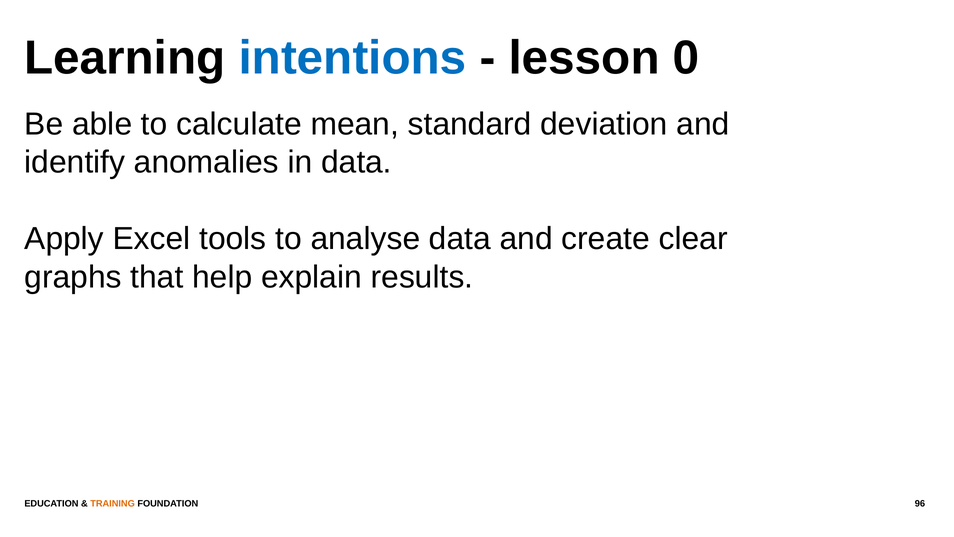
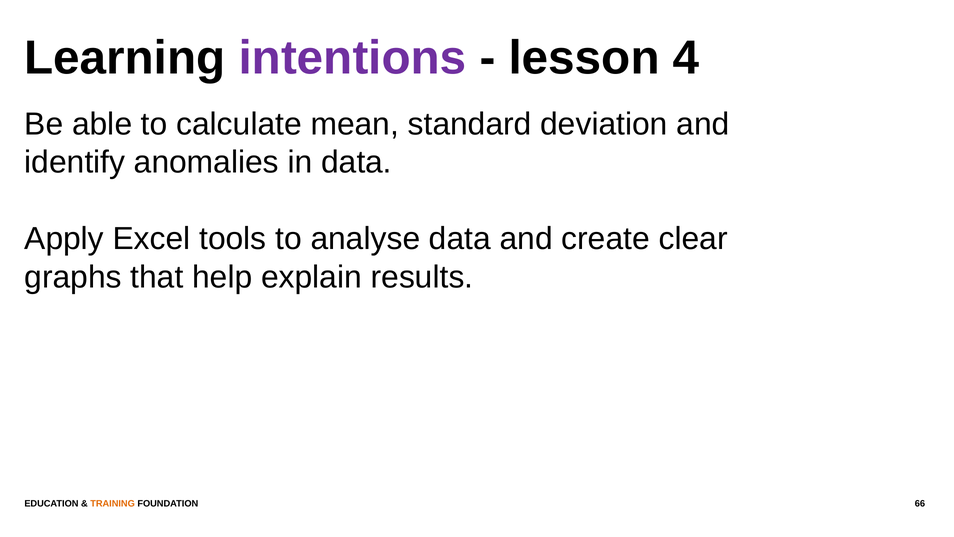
intentions colour: blue -> purple (353, 58)
0: 0 -> 4 (686, 58)
96: 96 -> 66 (920, 504)
